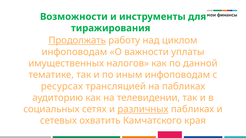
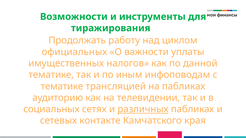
Продолжать underline: present -> none (77, 41)
инфоповодам: инфоповодам -> официальных (74, 52)
ресурсах: ресурсах -> тематике (62, 86)
охватить: охватить -> контакте (100, 121)
